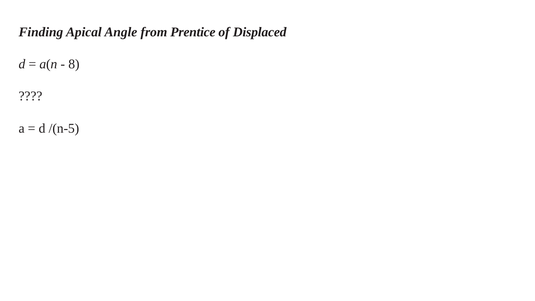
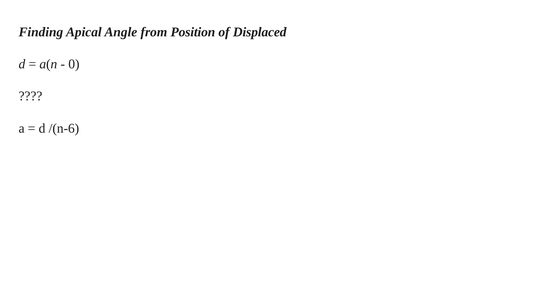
Prentice: Prentice -> Position (193, 32)
8: 8 -> 0 (74, 64)
/(n-5: /(n-5 -> /(n-6 (64, 128)
